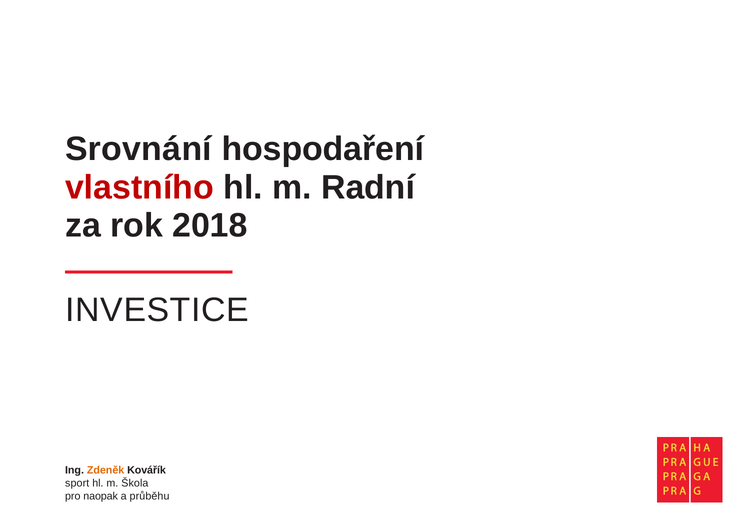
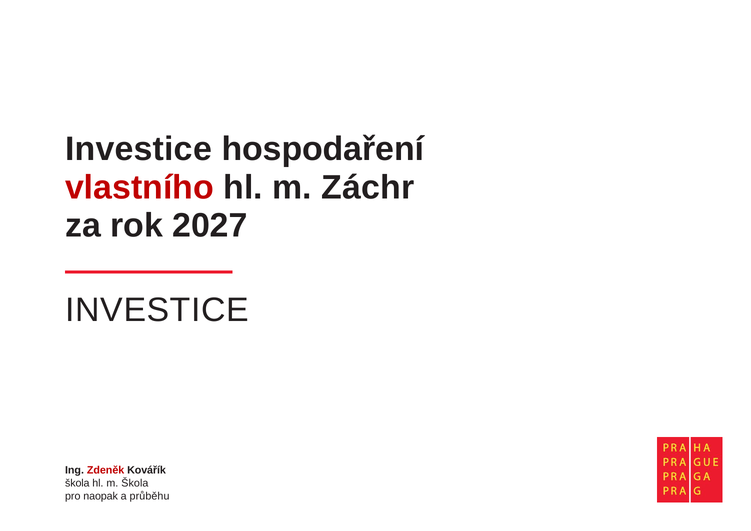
Srovnání: Srovnání -> Investice (138, 149)
Radní: Radní -> Záchr (368, 187)
2018: 2018 -> 2027 (210, 226)
Zdeněk colour: orange -> red (106, 471)
sport: sport -> škola (77, 483)
